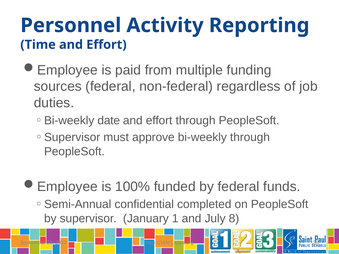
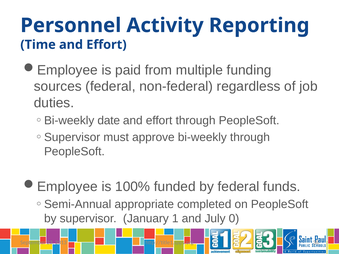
confidential: confidential -> appropriate (144, 205)
8: 8 -> 0 (234, 219)
